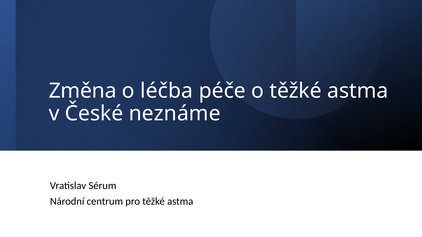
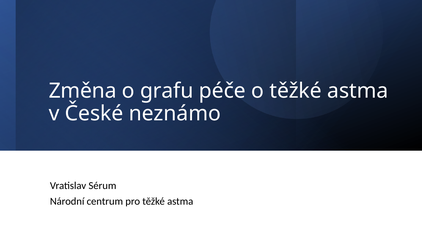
léčba: léčba -> grafu (167, 91)
neznáme: neznáme -> neznámo (175, 114)
